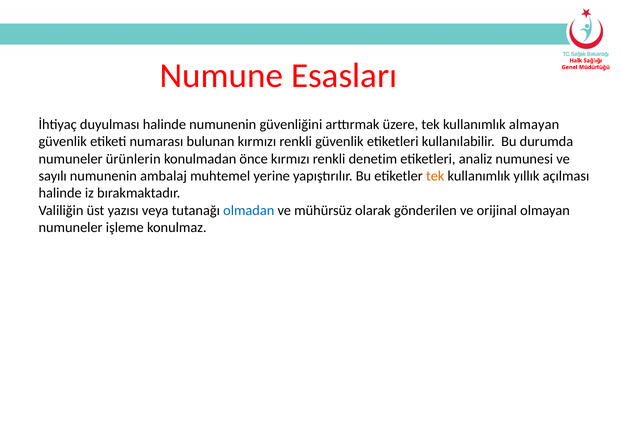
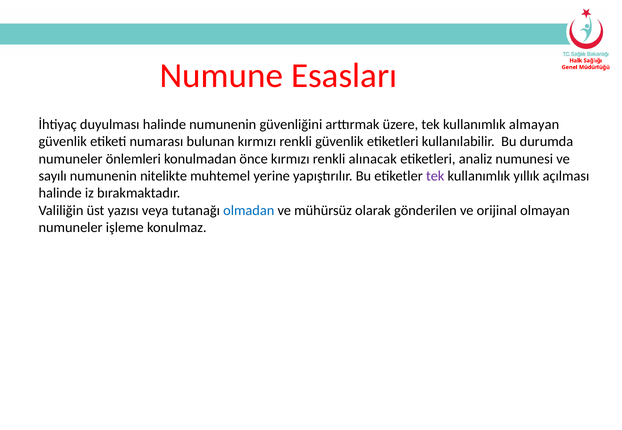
ürünlerin: ürünlerin -> önlemleri (133, 159)
denetim: denetim -> alınacak (373, 159)
ambalaj: ambalaj -> nitelikte (164, 176)
tek colour: orange -> purple (435, 176)
